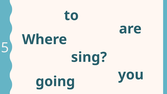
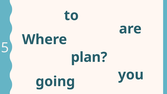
sing: sing -> plan (89, 57)
